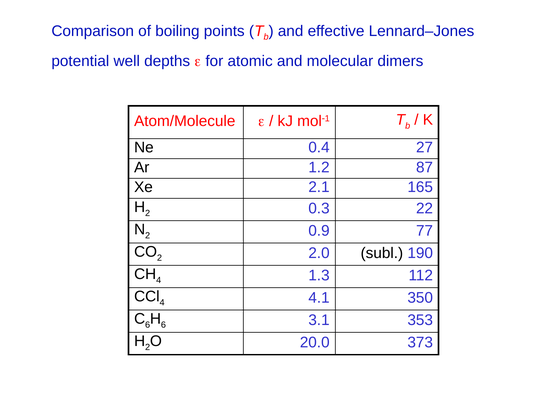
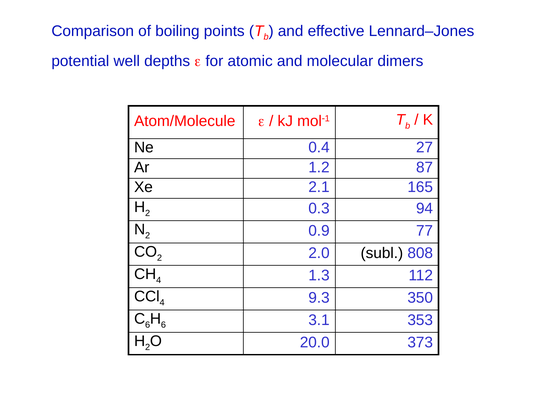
22: 22 -> 94 (425, 208)
190: 190 -> 808 (420, 253)
4.1: 4.1 -> 9.3 (319, 297)
